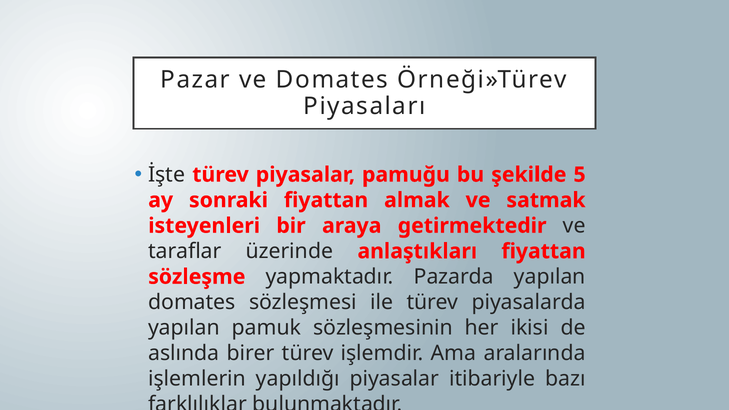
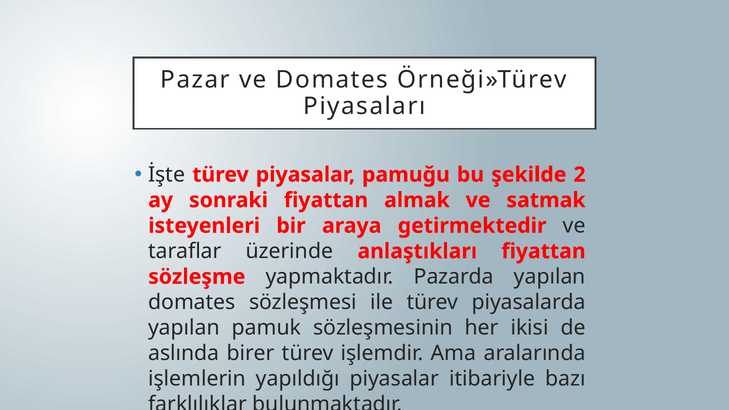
5: 5 -> 2 (580, 175)
